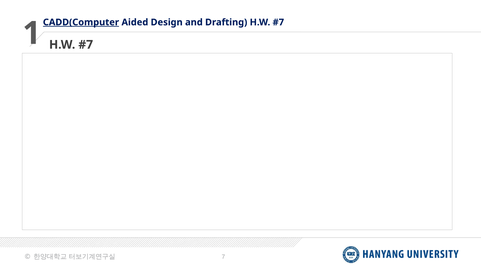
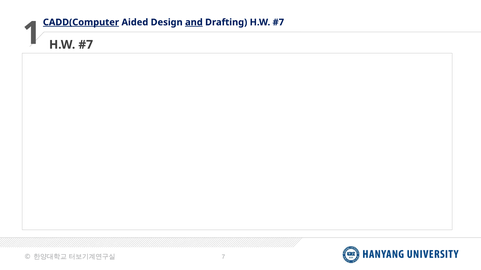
and underline: none -> present (194, 22)
